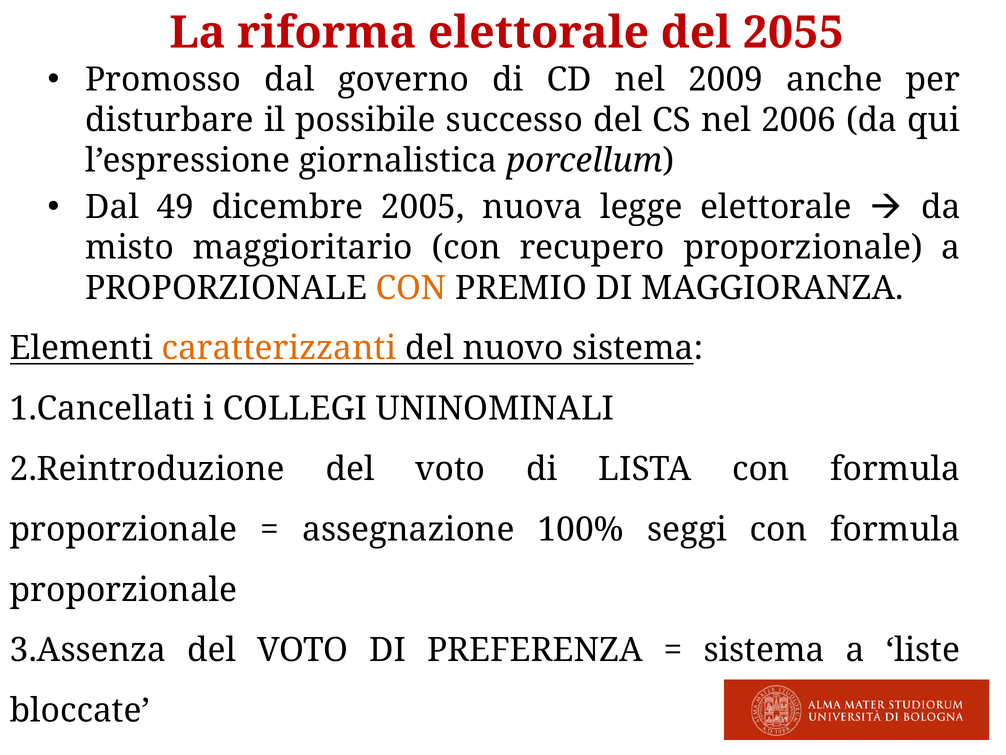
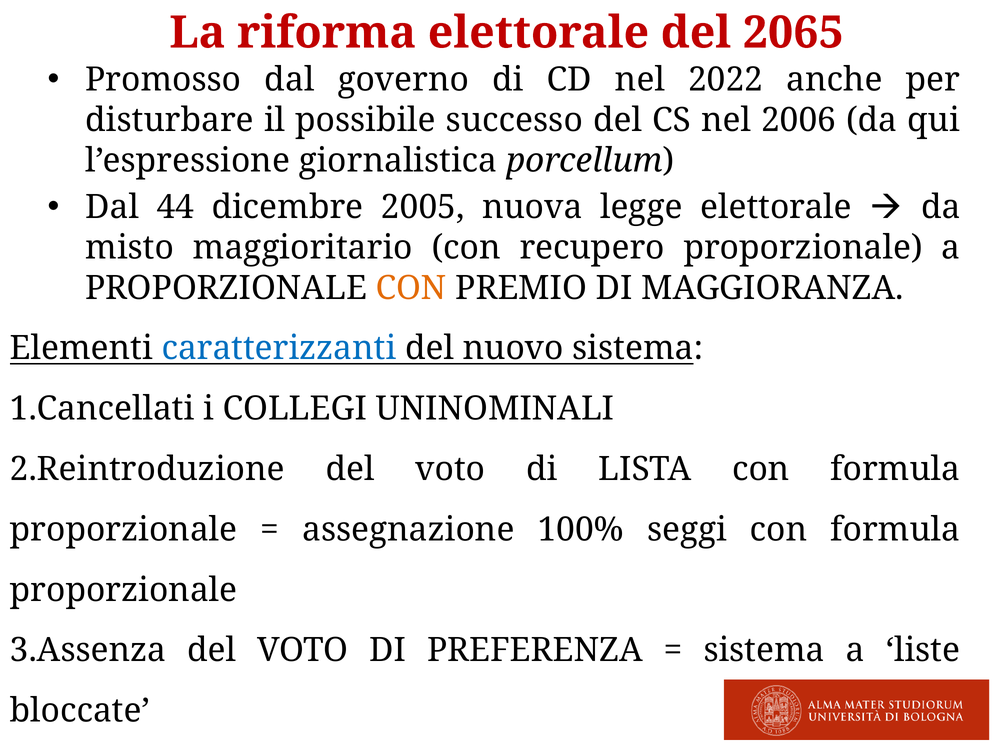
2055: 2055 -> 2065 (793, 33)
2009: 2009 -> 2022 (726, 80)
49: 49 -> 44 (175, 207)
caratterizzanti colour: orange -> blue (279, 348)
